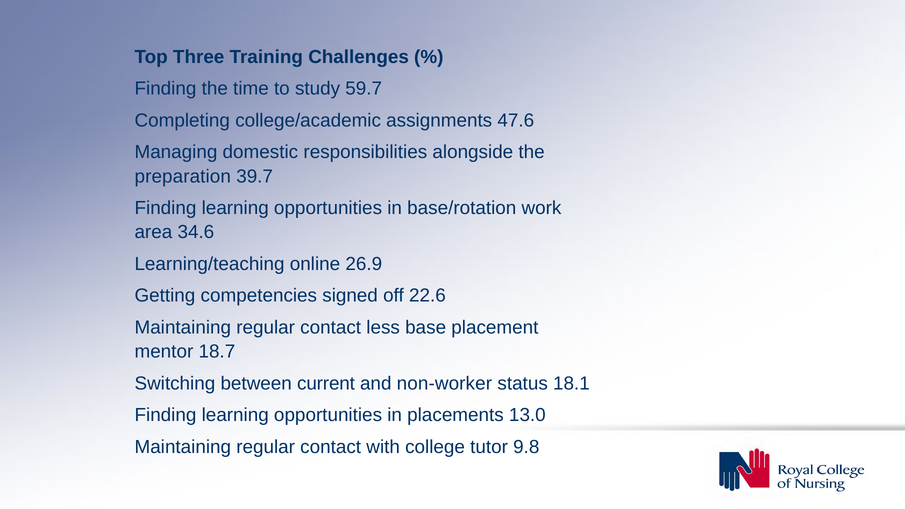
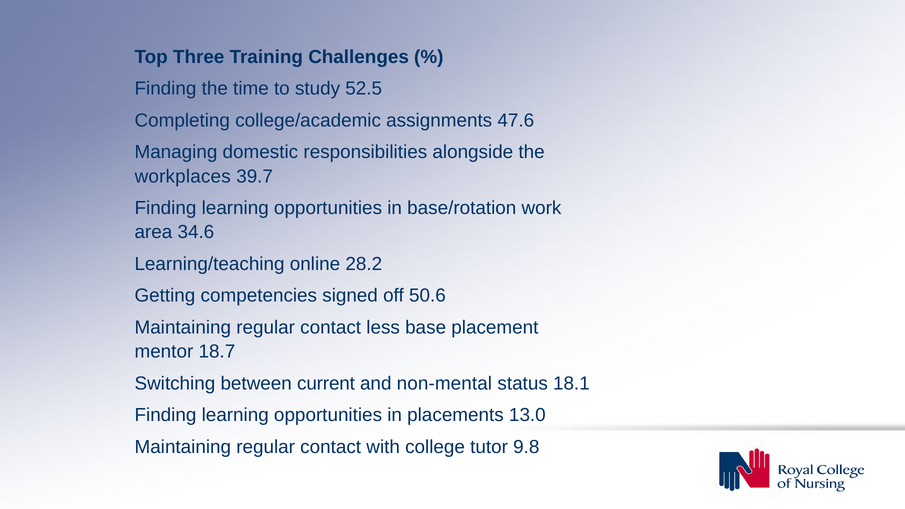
59.7: 59.7 -> 52.5 (364, 89)
preparation: preparation -> workplaces (183, 176)
26.9: 26.9 -> 28.2 (364, 264)
22.6: 22.6 -> 50.6 (427, 296)
non-worker: non-worker -> non-mental (444, 383)
